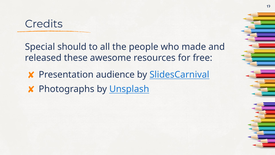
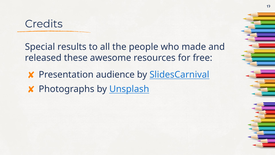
should: should -> results (72, 47)
